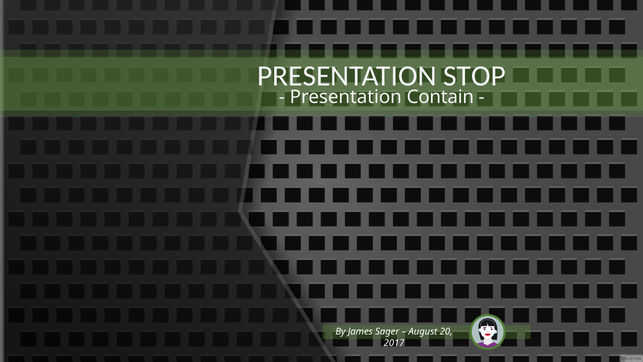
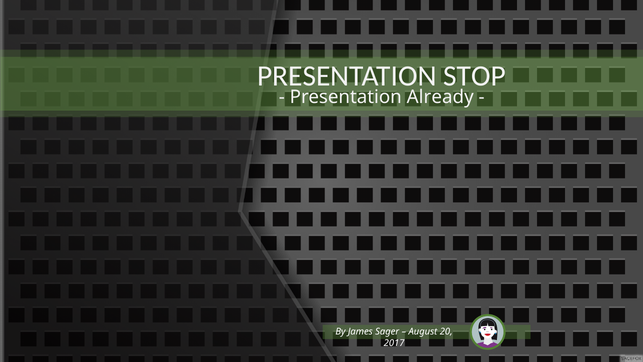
Contain: Contain -> Already (440, 97)
